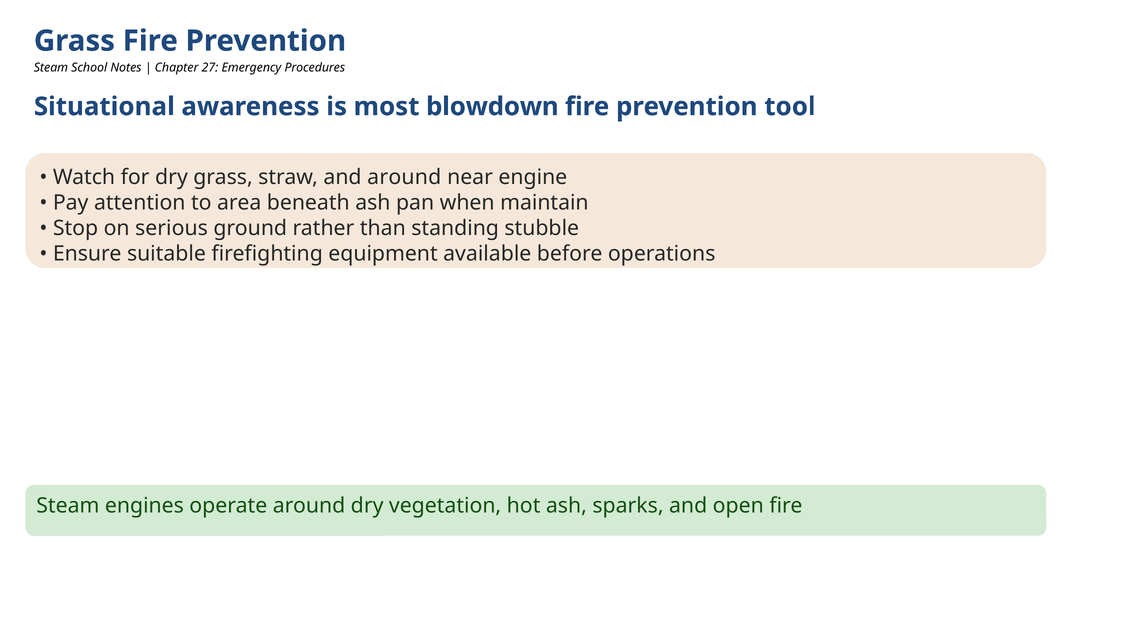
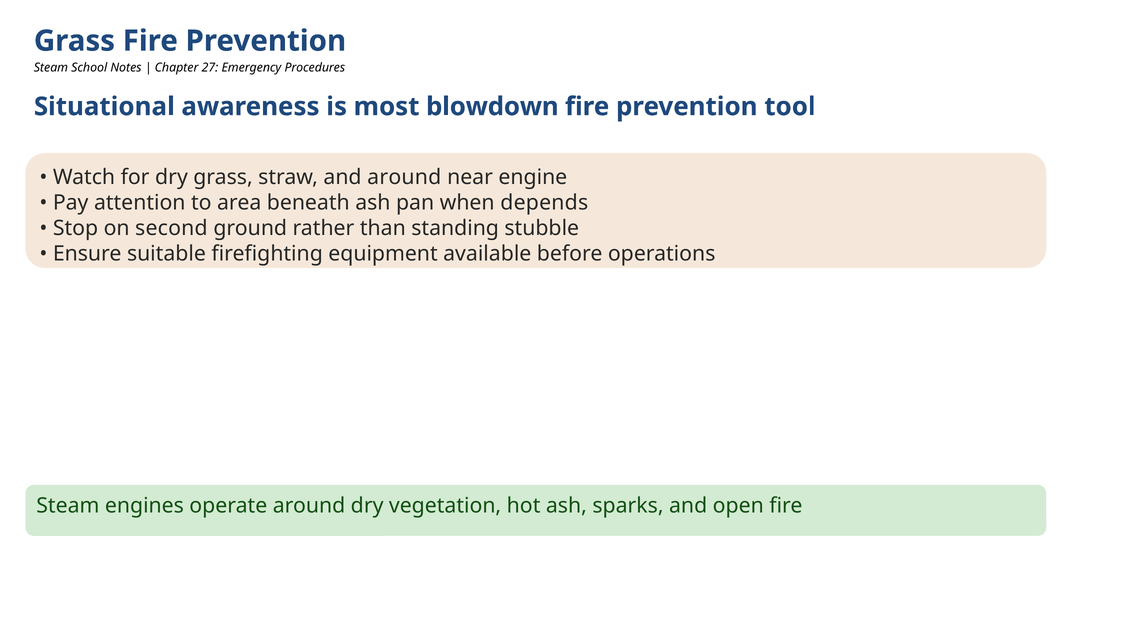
maintain: maintain -> depends (544, 203)
serious: serious -> second (171, 228)
